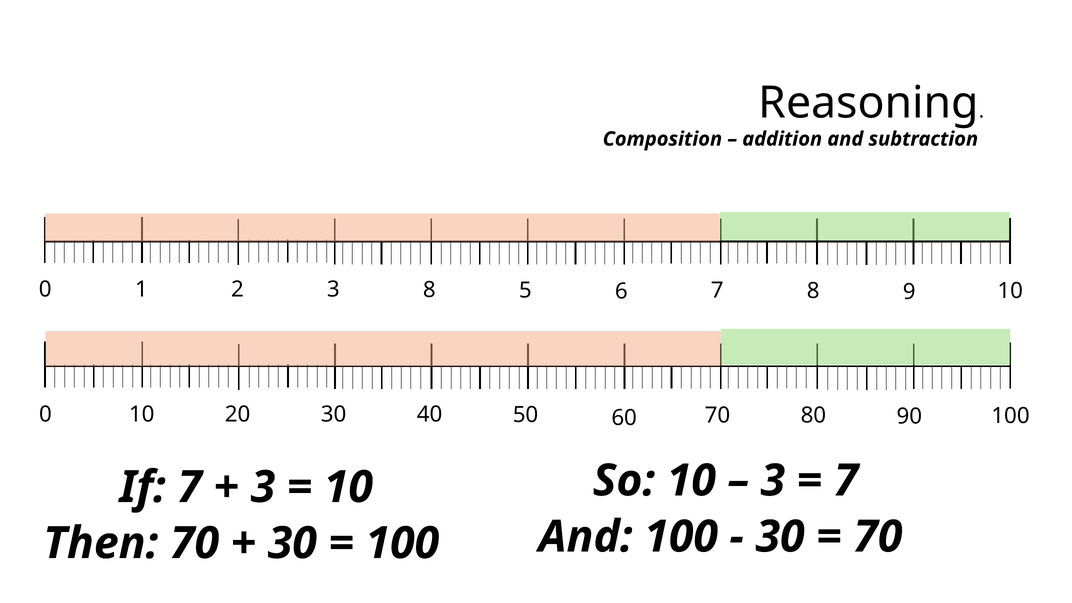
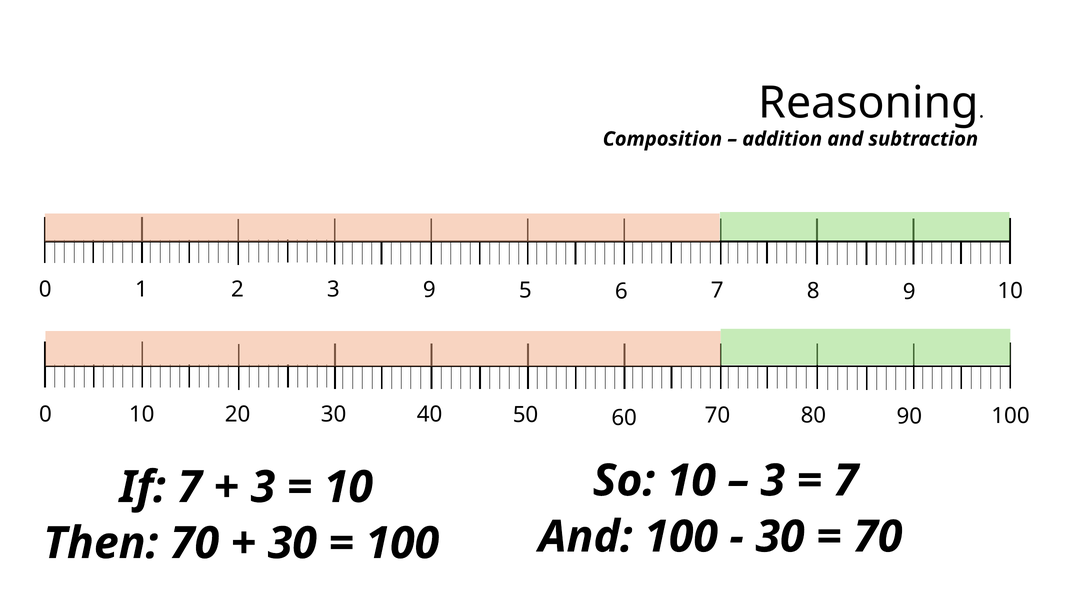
3 8: 8 -> 9 (429, 290)
